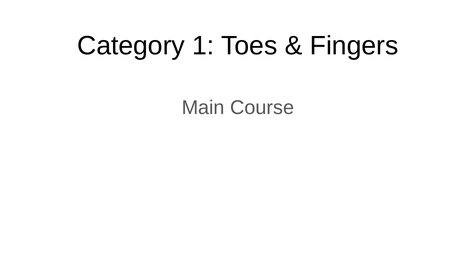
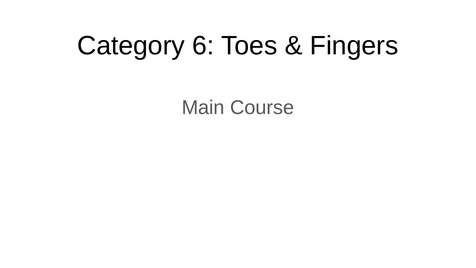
1: 1 -> 6 (203, 46)
